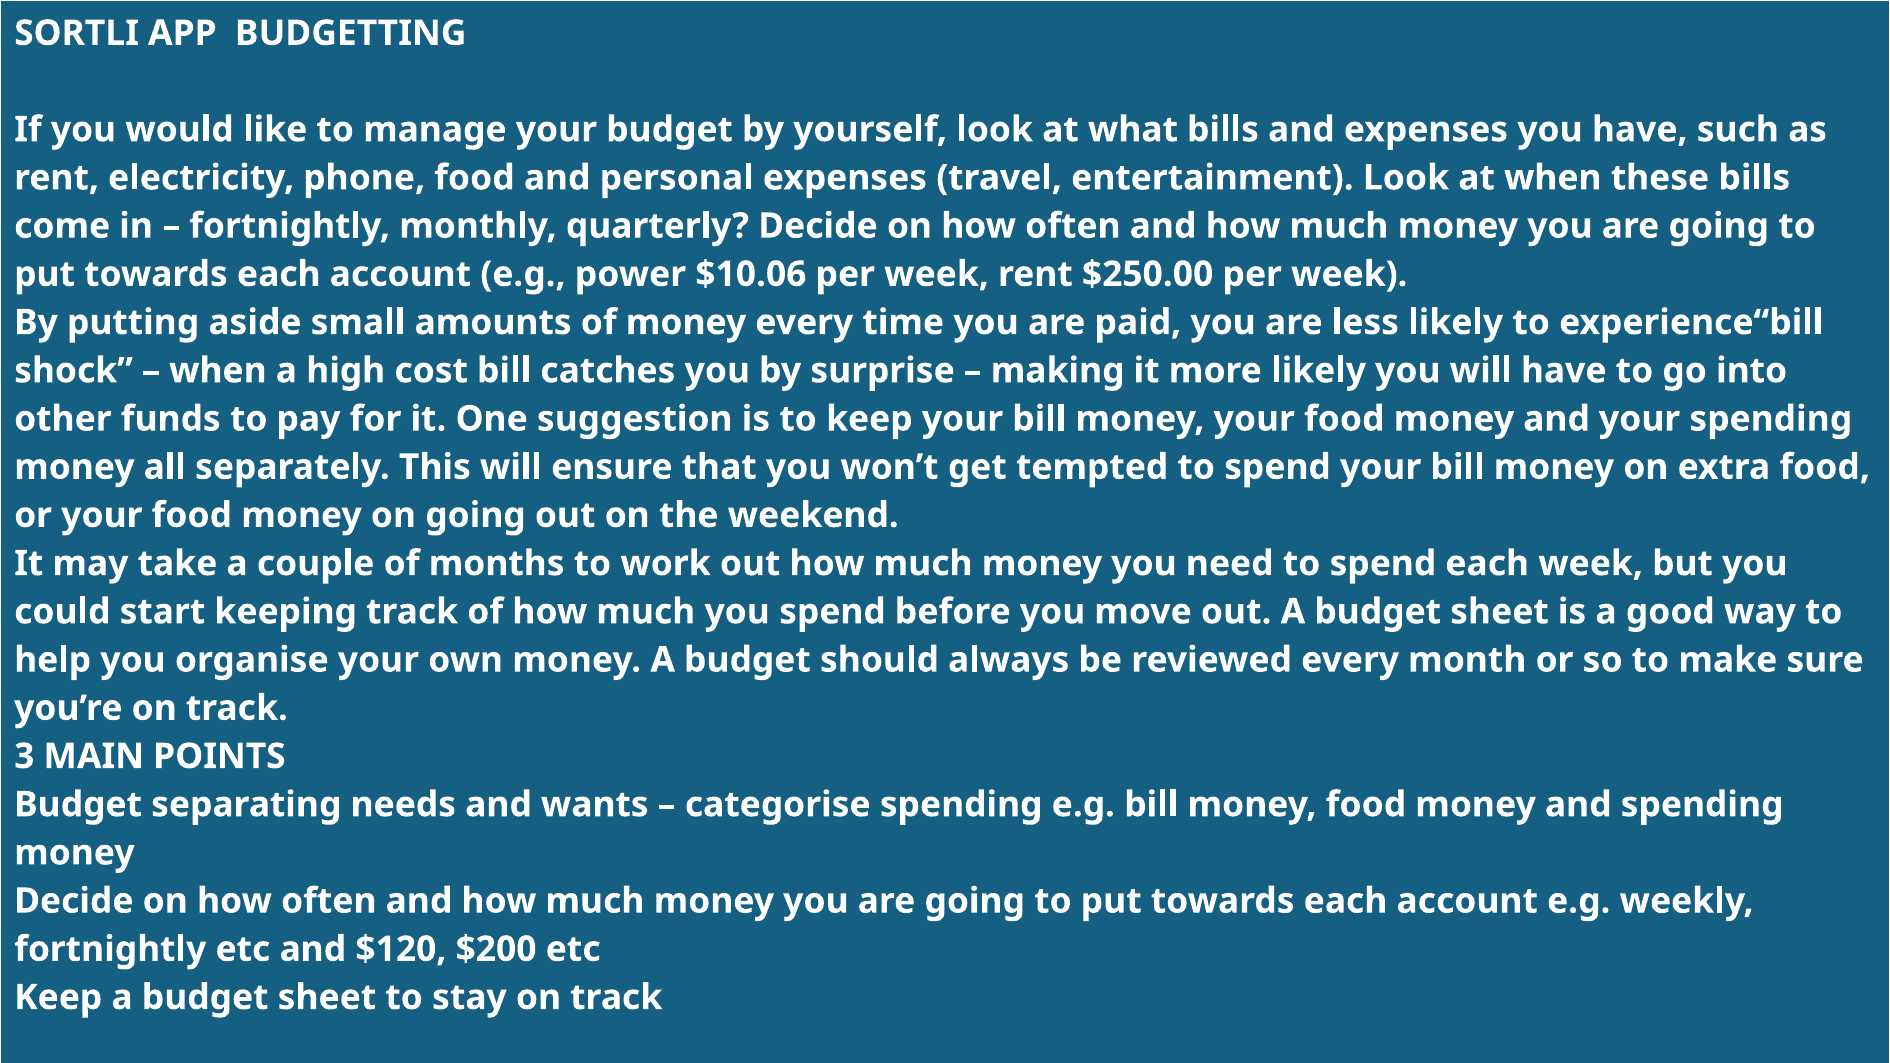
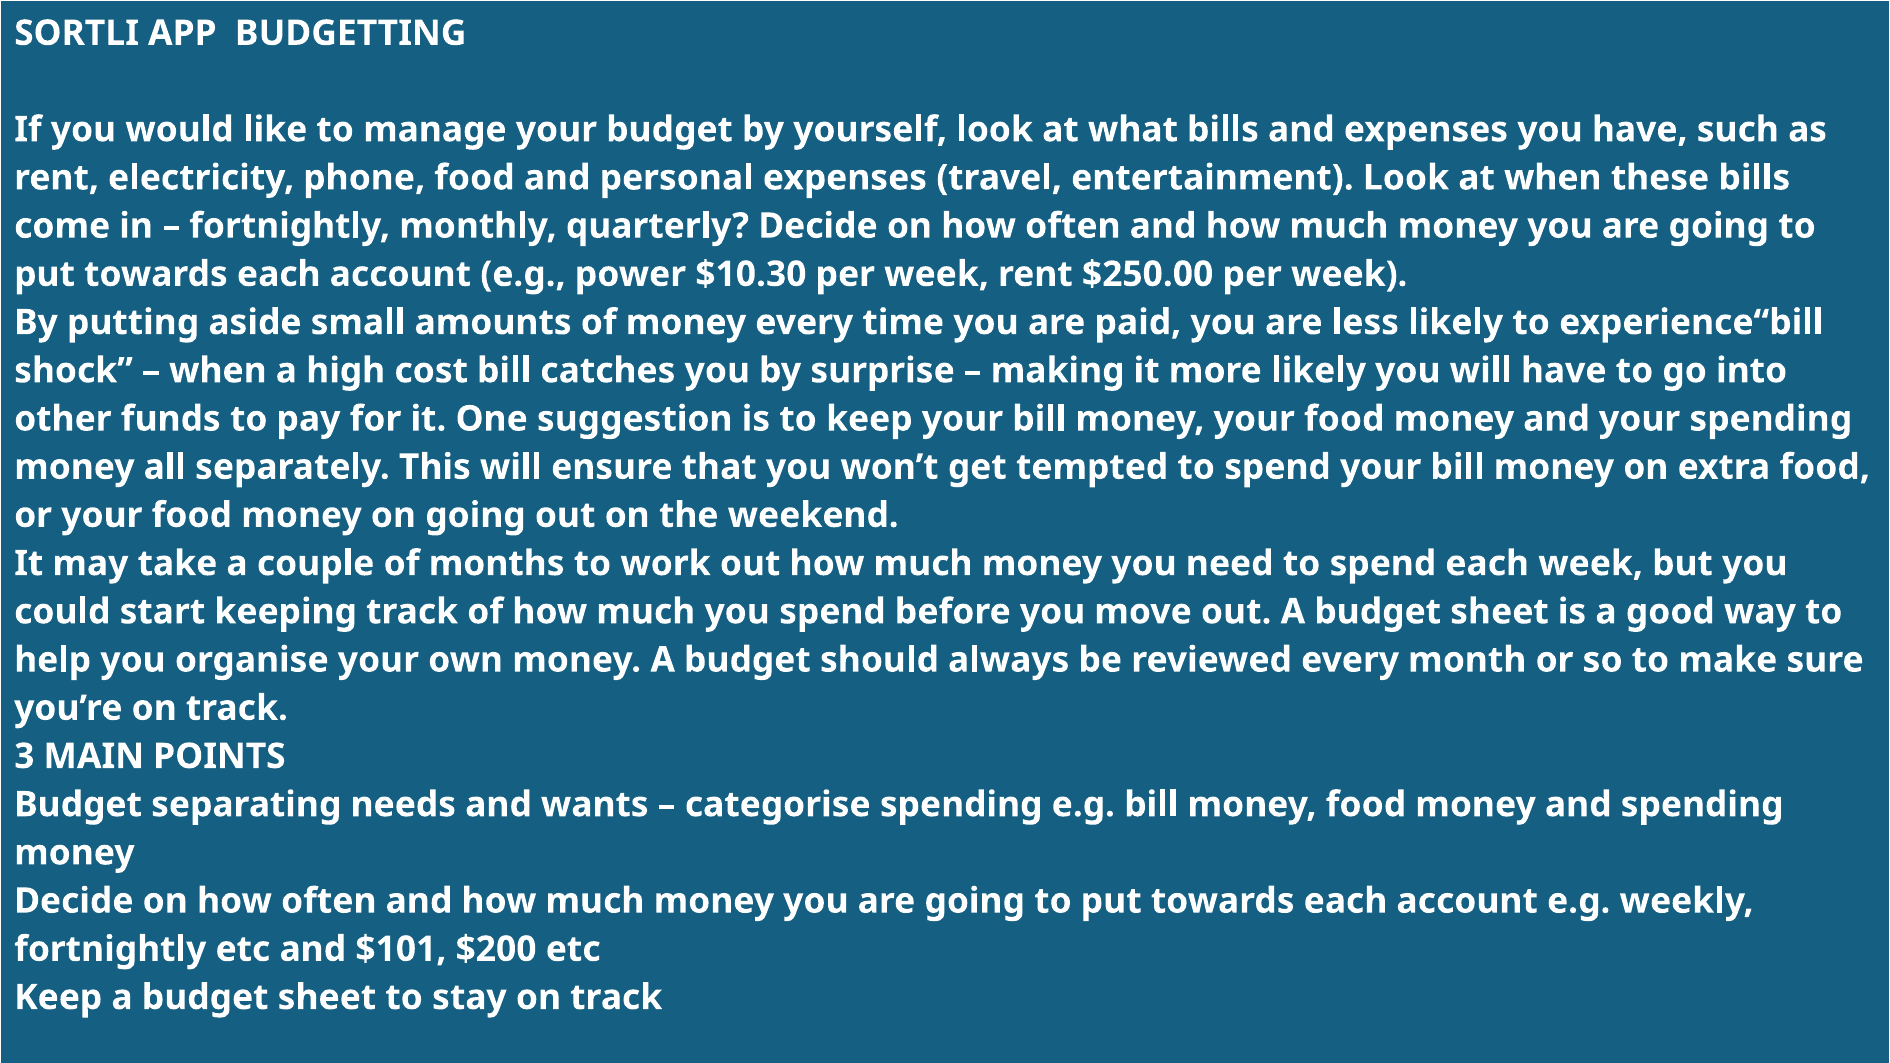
$10.06: $10.06 -> $10.30 (751, 274)
$120: $120 -> $101 (401, 949)
